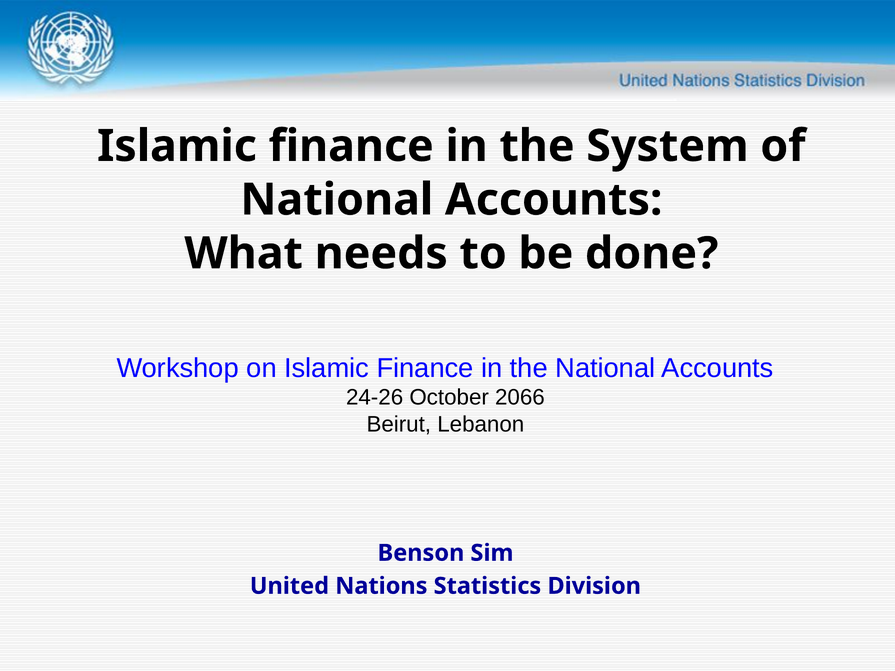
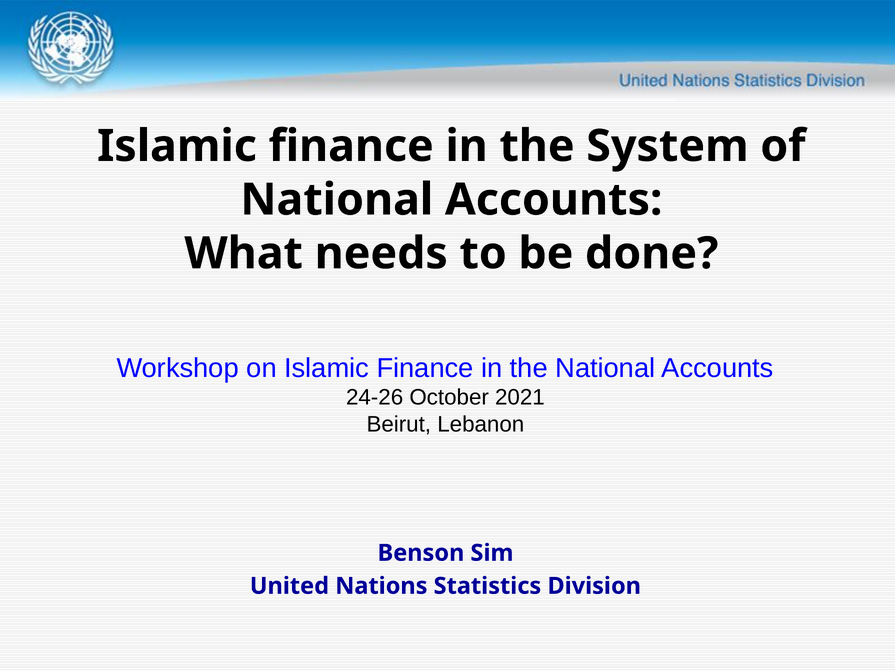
2066: 2066 -> 2021 (520, 398)
